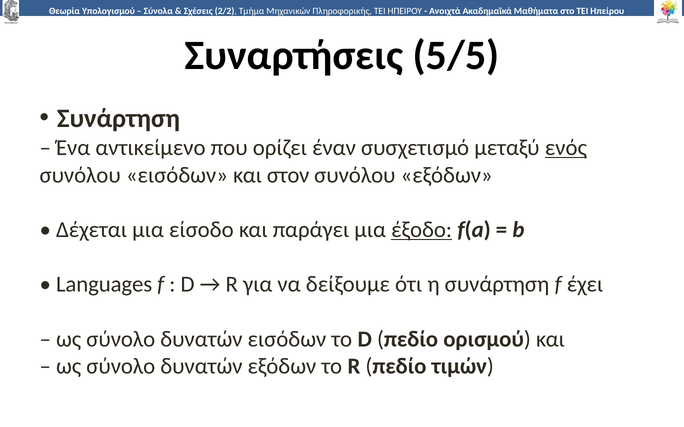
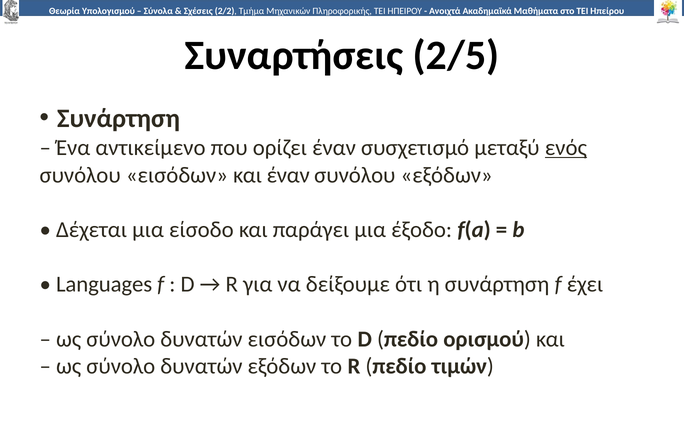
5/5: 5/5 -> 2/5 (456, 56)
και στον: στον -> έναν (288, 175)
έξοδο underline: present -> none (422, 230)
